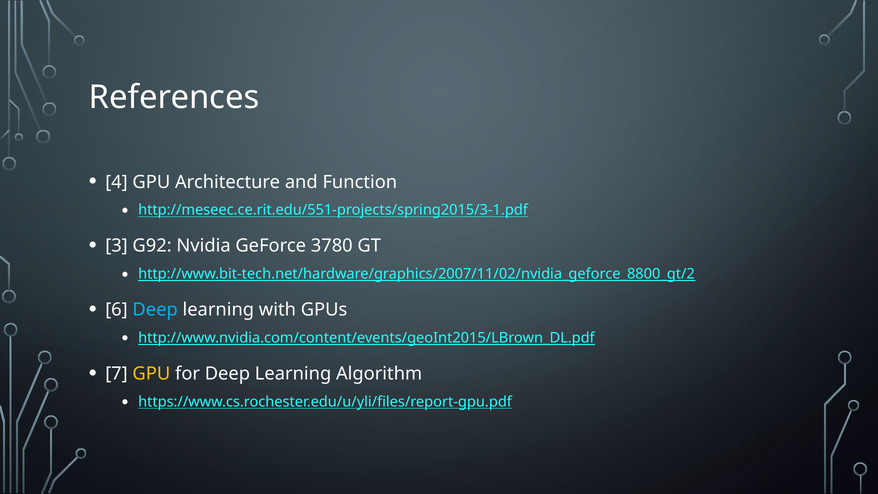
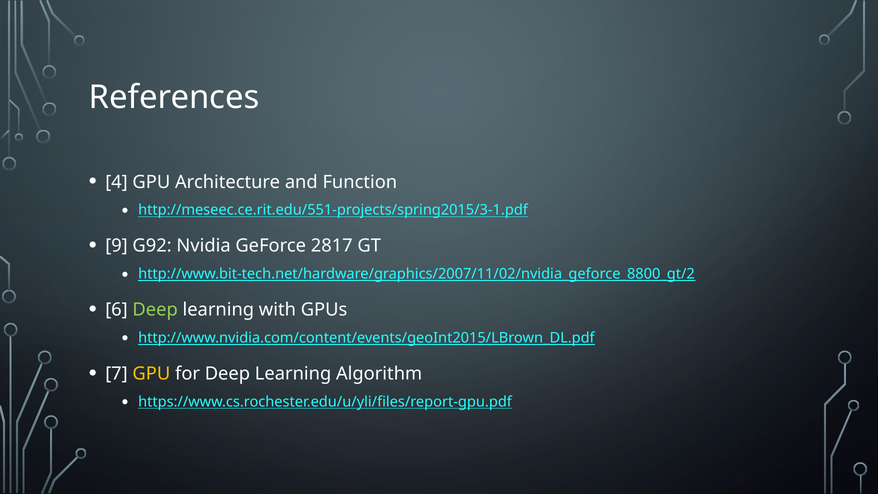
3: 3 -> 9 (116, 246)
3780: 3780 -> 2817 (332, 246)
Deep colour: light blue -> light green (155, 310)
